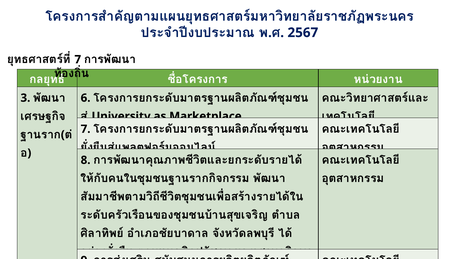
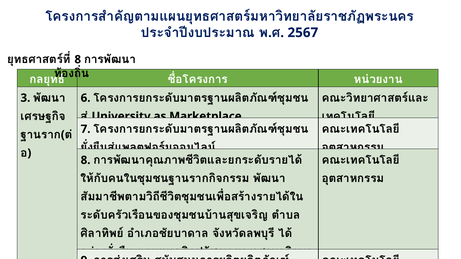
7: 7 -> 8 (78, 60)
